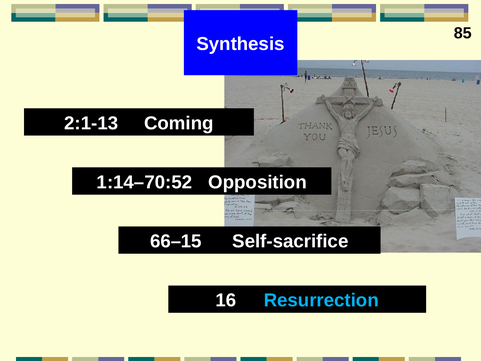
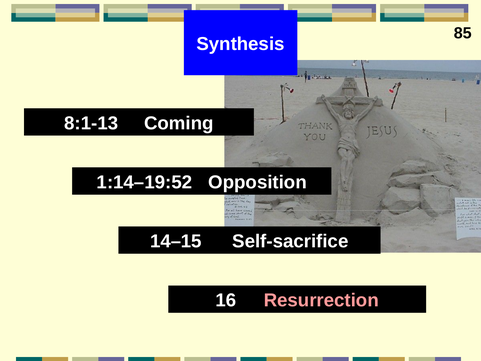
2:1-13: 2:1-13 -> 8:1-13 (91, 123)
1:14–70:52: 1:14–70:52 -> 1:14–19:52 (144, 182)
66–15: 66–15 -> 14–15 (176, 241)
Resurrection colour: light blue -> pink (321, 300)
